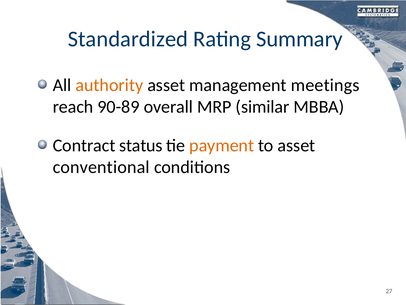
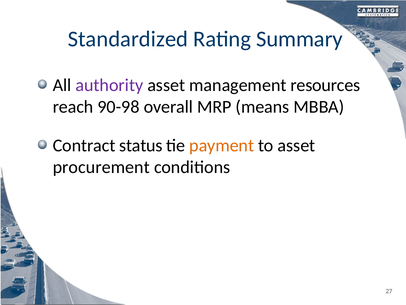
authority colour: orange -> purple (109, 85)
meetings: meetings -> resources (325, 85)
90-89: 90-89 -> 90-98 (119, 107)
similar: similar -> means (263, 107)
conventional: conventional -> procurement (101, 167)
